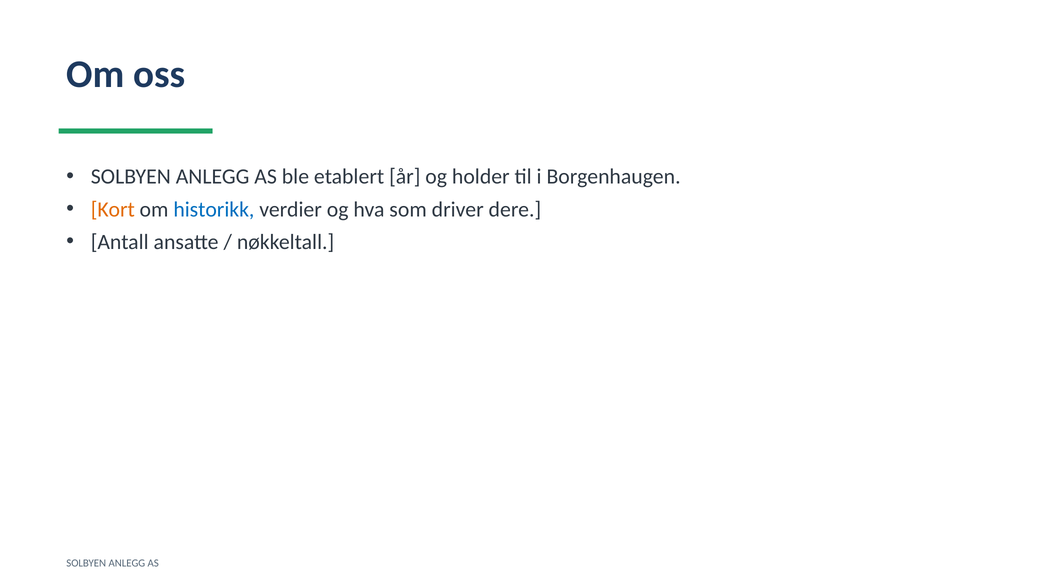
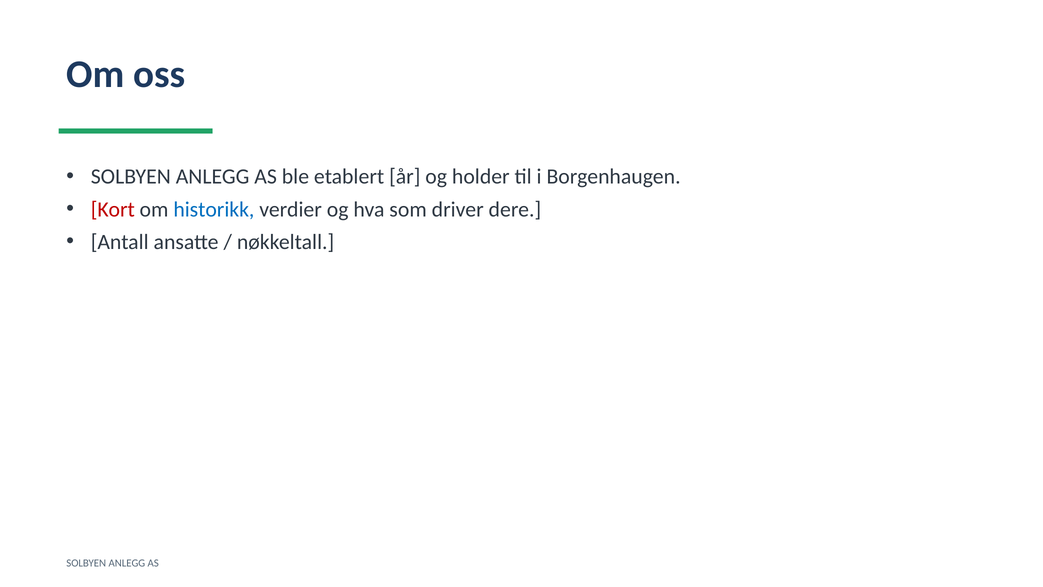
Kort colour: orange -> red (113, 209)
